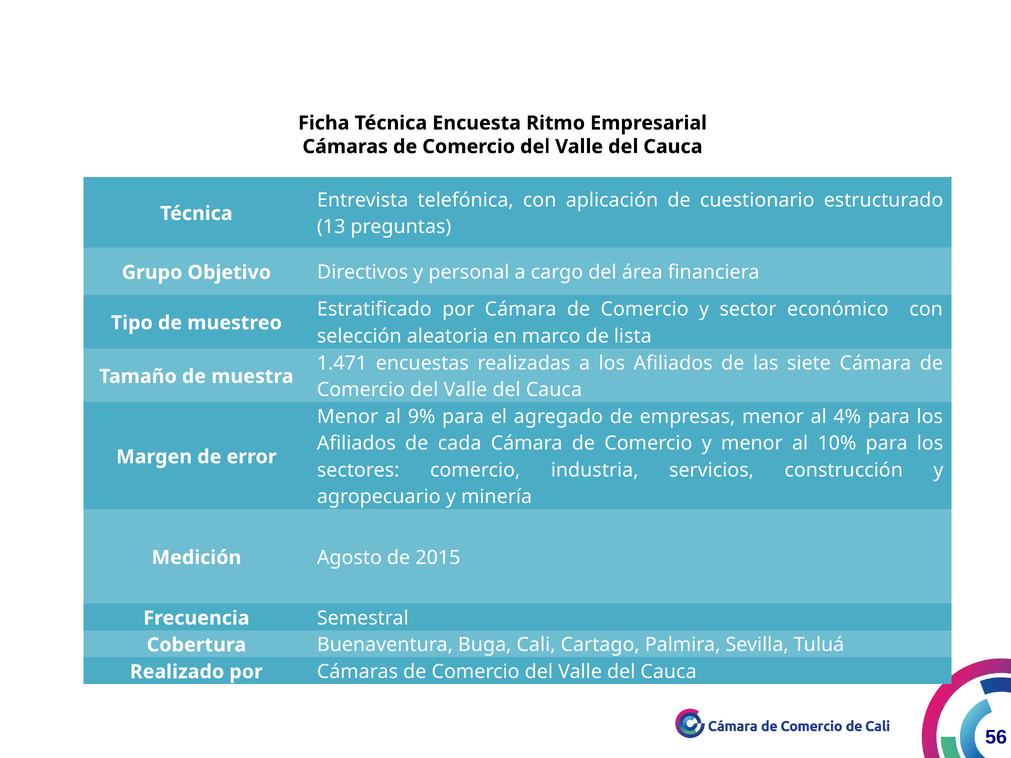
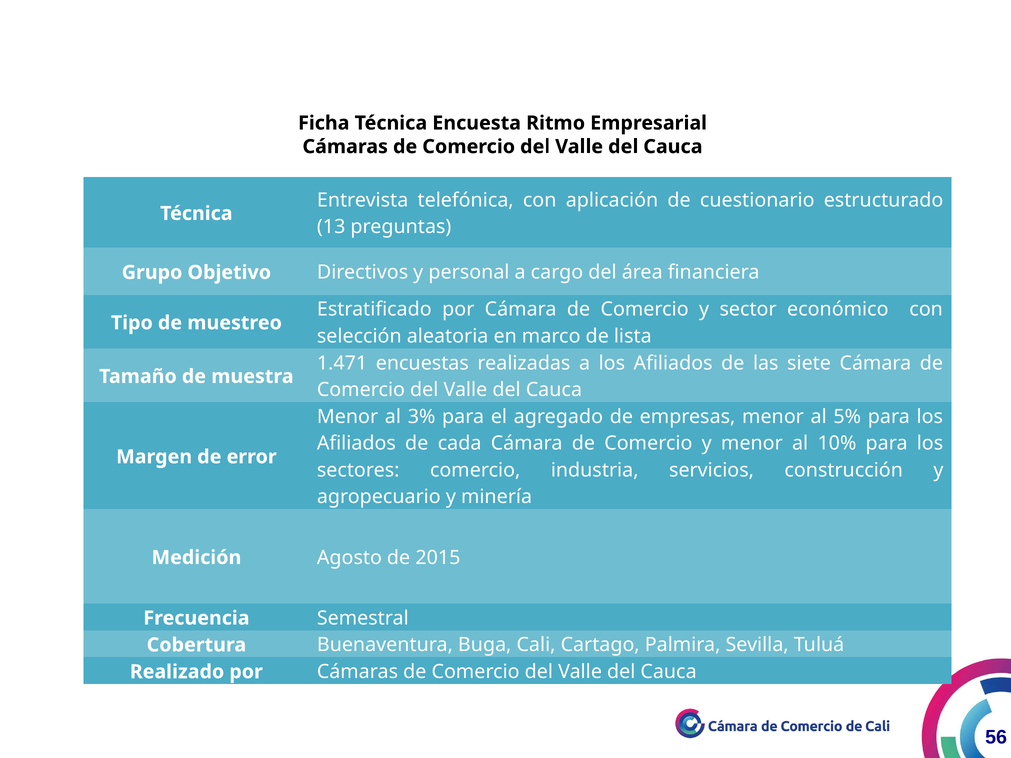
9%: 9% -> 3% (422, 417)
4%: 4% -> 5% (847, 417)
